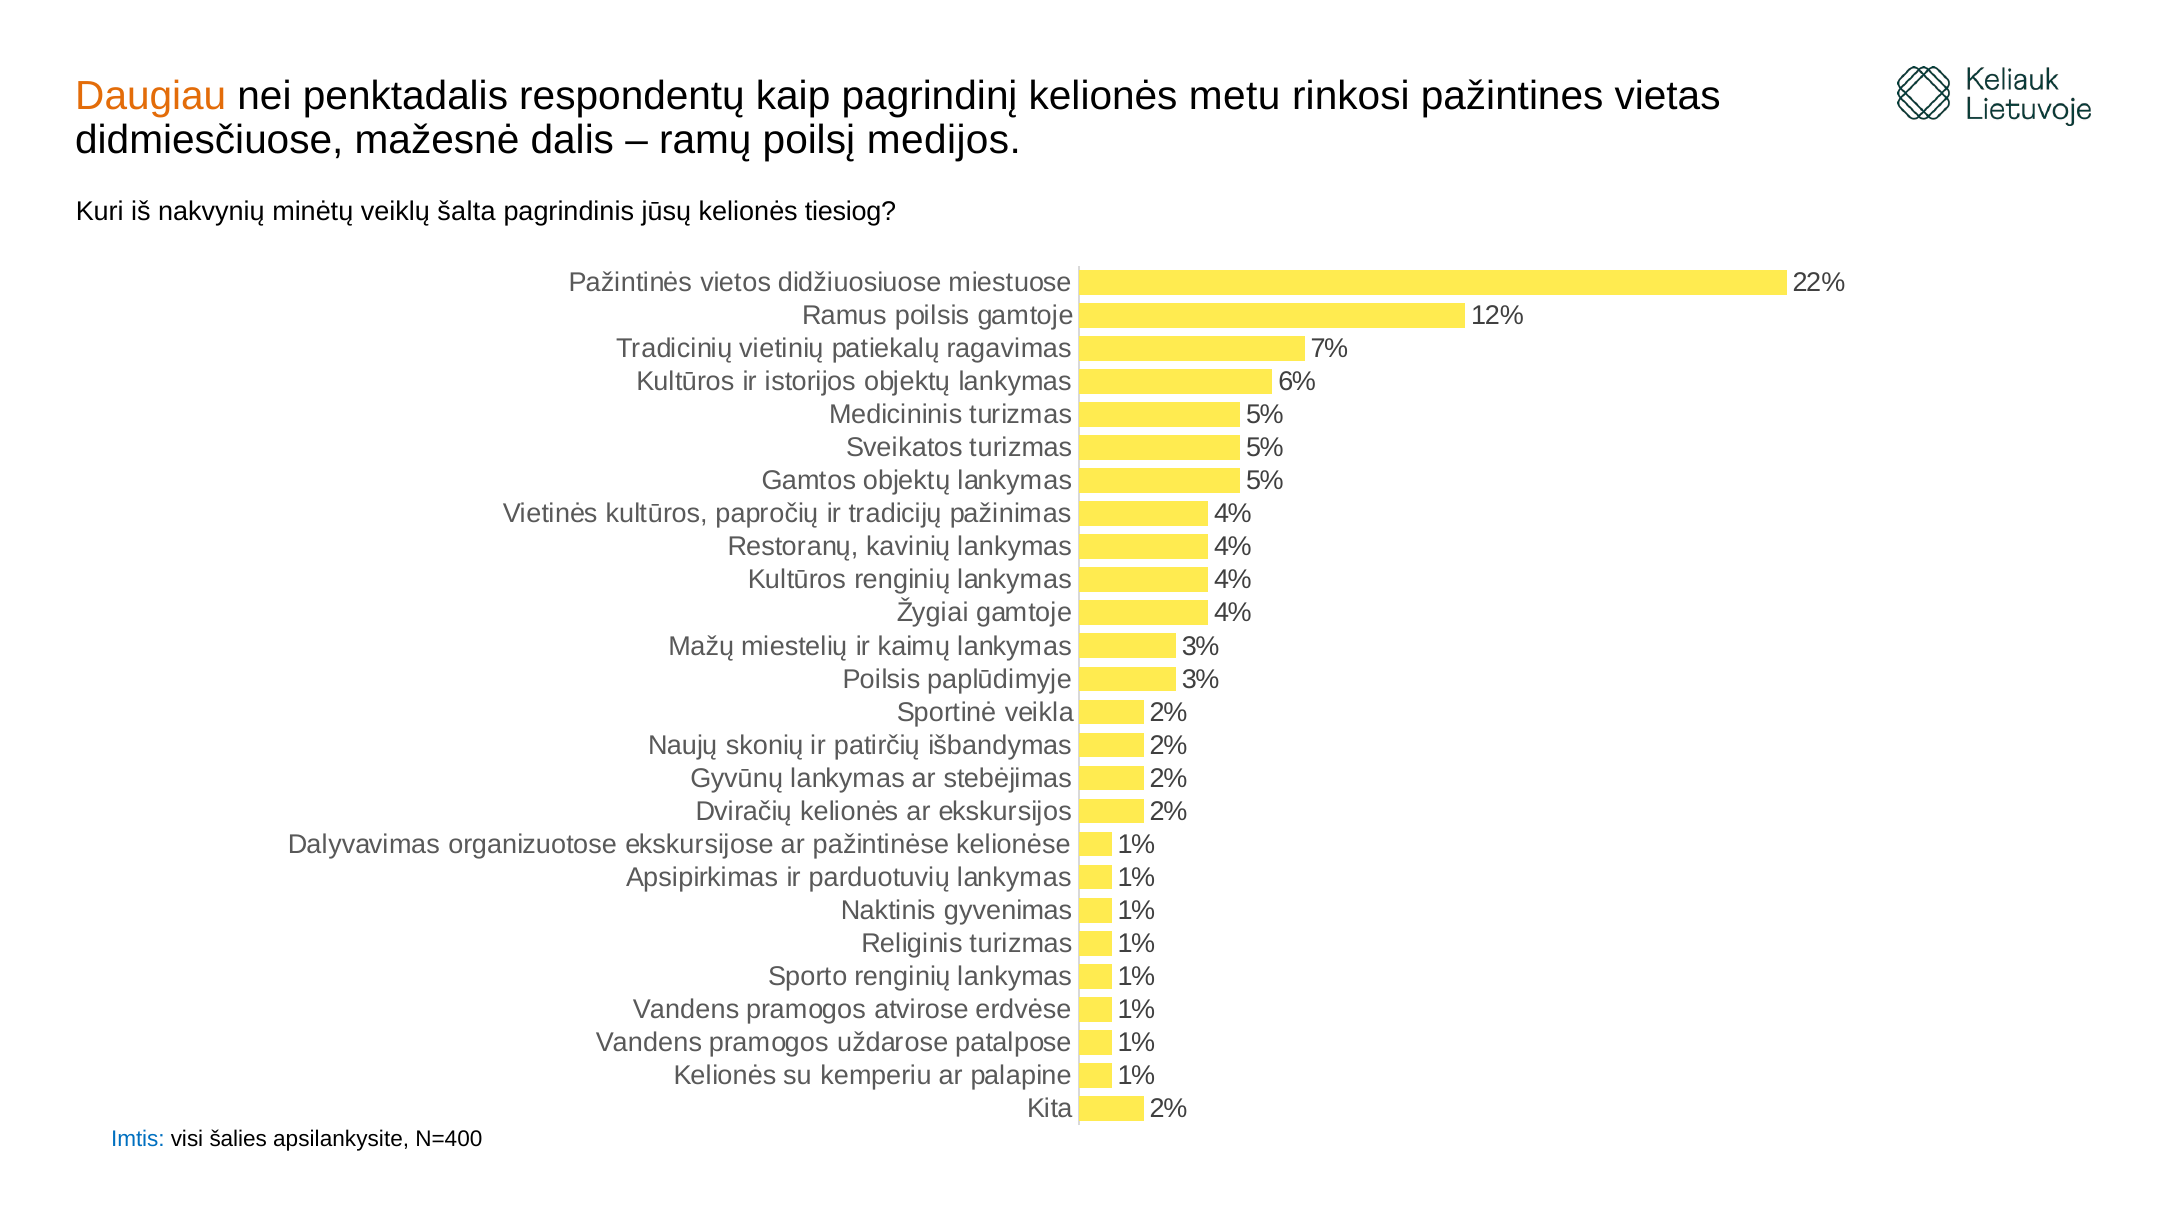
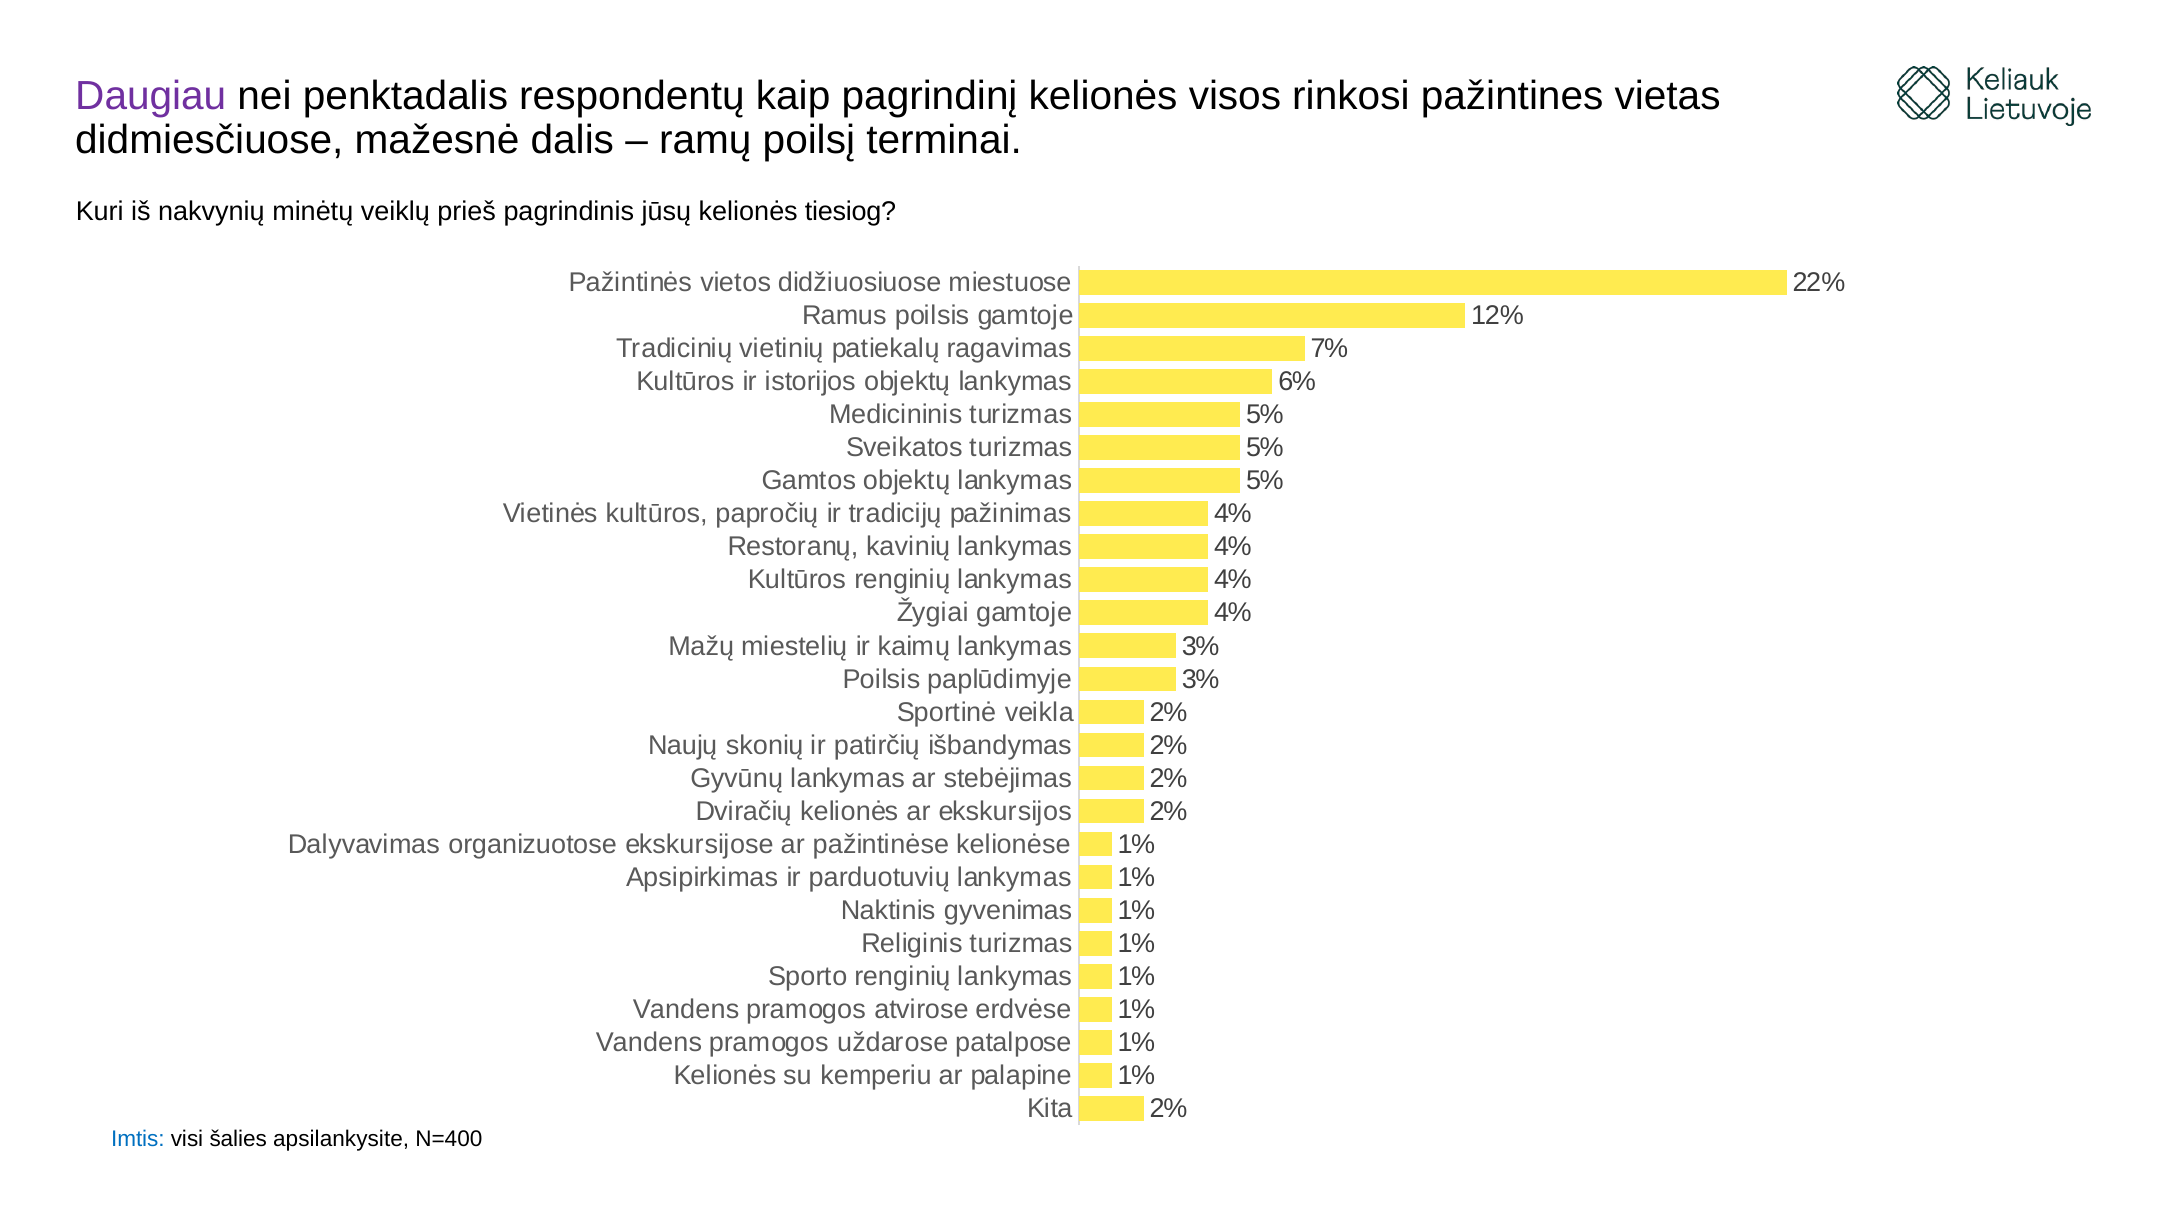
Daugiau colour: orange -> purple (151, 96)
metu: metu -> visos (1235, 96)
medijos: medijos -> terminai (944, 140)
šalta: šalta -> prieš (467, 211)
